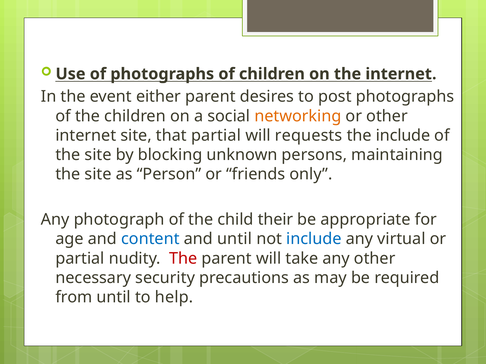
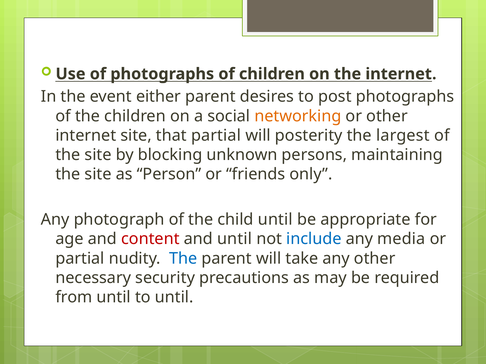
requests: requests -> posterity (309, 136)
the include: include -> largest (403, 136)
child their: their -> until (275, 220)
content colour: blue -> red (150, 239)
virtual: virtual -> media (401, 239)
The colour: red -> blue (183, 259)
to help: help -> until (174, 298)
